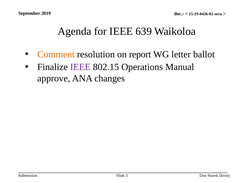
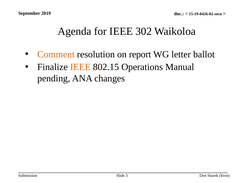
639: 639 -> 302 (144, 31)
IEEE colour: purple -> orange (80, 67)
approve: approve -> pending (54, 78)
